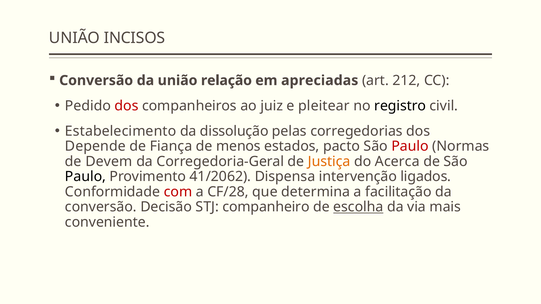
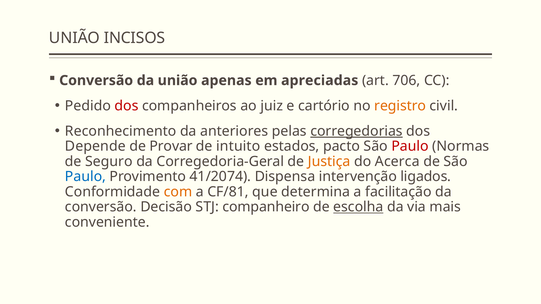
relação: relação -> apenas (226, 81)
212: 212 -> 706 (406, 81)
pleitear: pleitear -> cartório (324, 106)
registro colour: black -> orange (400, 106)
Estabelecimento: Estabelecimento -> Reconhecimento (121, 131)
dissolução: dissolução -> anteriores (234, 131)
corregedorias underline: none -> present (357, 131)
Fiança: Fiança -> Provar (171, 146)
menos: menos -> intuito (238, 146)
Devem: Devem -> Seguro (109, 162)
Paulo colour: black -> blue (85, 177)
41/2062: 41/2062 -> 41/2074 (220, 177)
com colour: red -> orange (178, 192)
CF/28: CF/28 -> CF/81 (228, 192)
